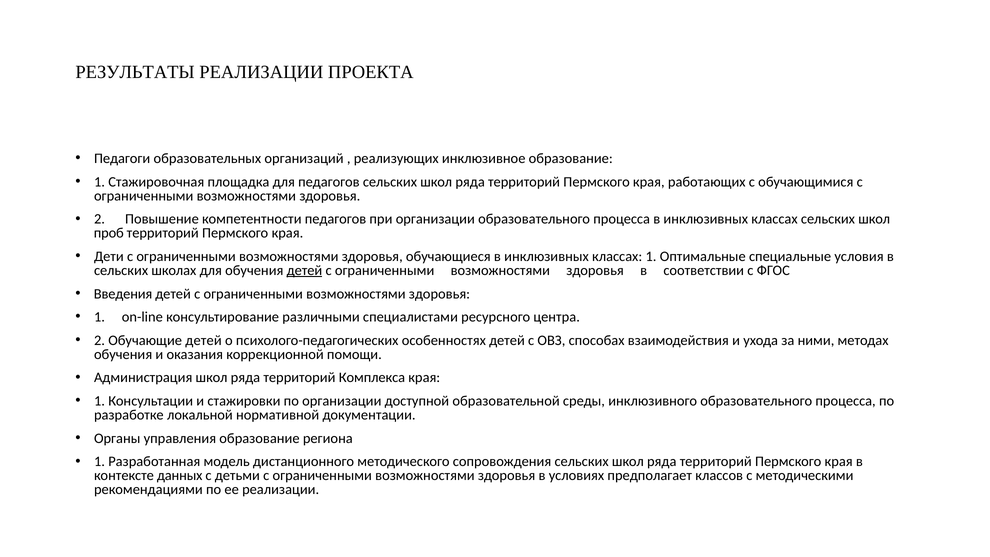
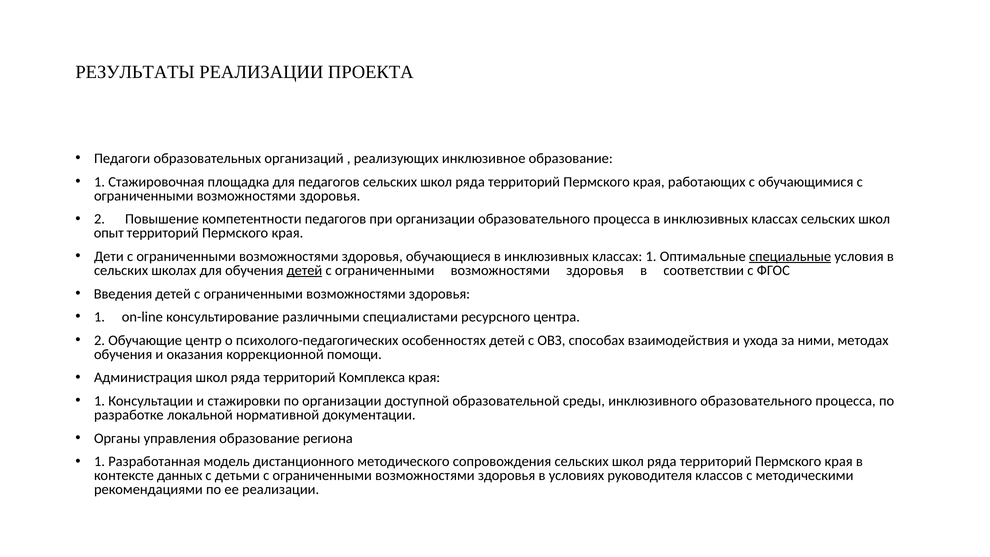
проб: проб -> опыт (109, 233)
специальные underline: none -> present (790, 256)
Обучающие детей: детей -> центр (204, 340)
предполагает: предполагает -> руководителя (650, 476)
